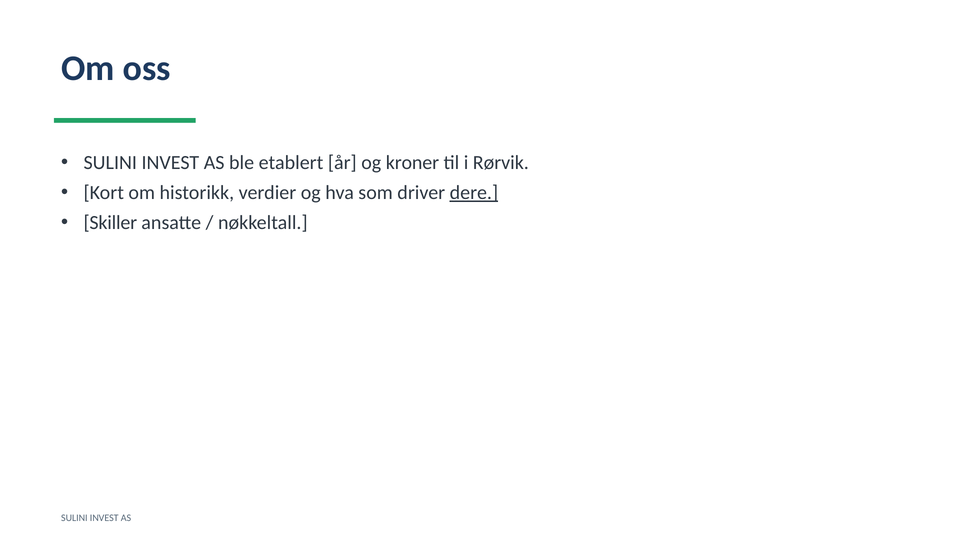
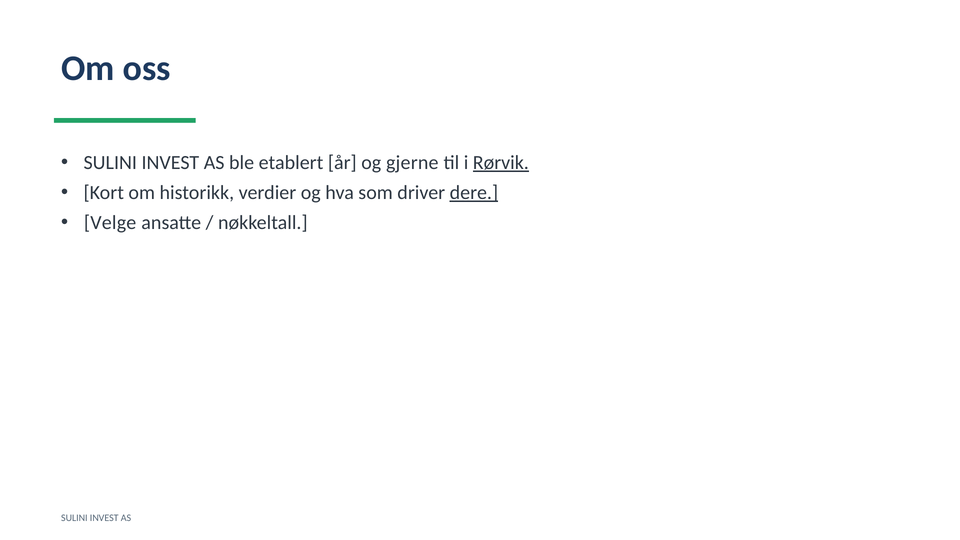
kroner: kroner -> gjerne (412, 163)
Rørvik underline: none -> present (501, 163)
Skiller: Skiller -> Velge (110, 223)
